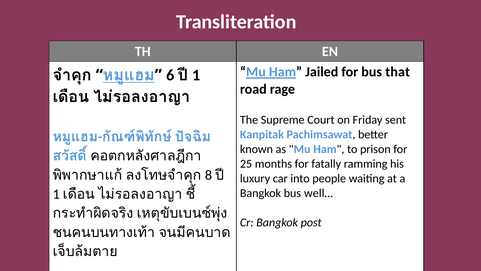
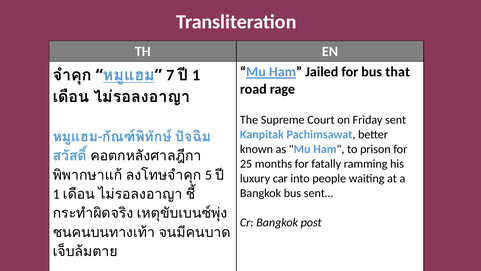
6: 6 -> 7 (170, 75)
8: 8 -> 5 (208, 175)
well…: well… -> sent… (319, 193)
